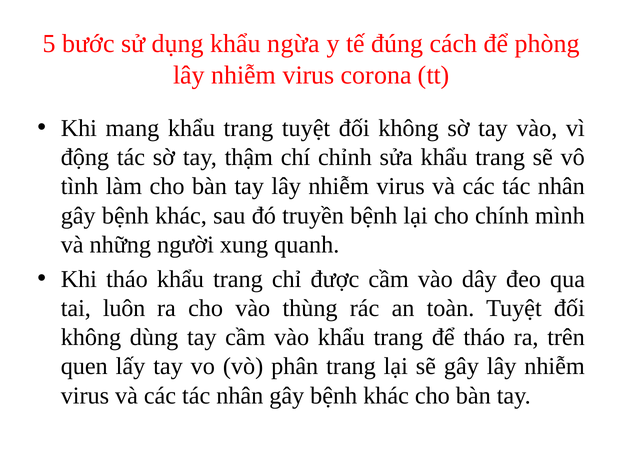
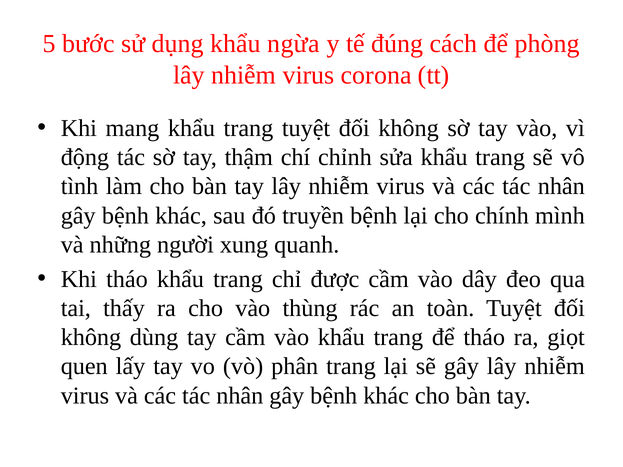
luôn: luôn -> thấy (124, 308)
trên: trên -> giọt (566, 338)
